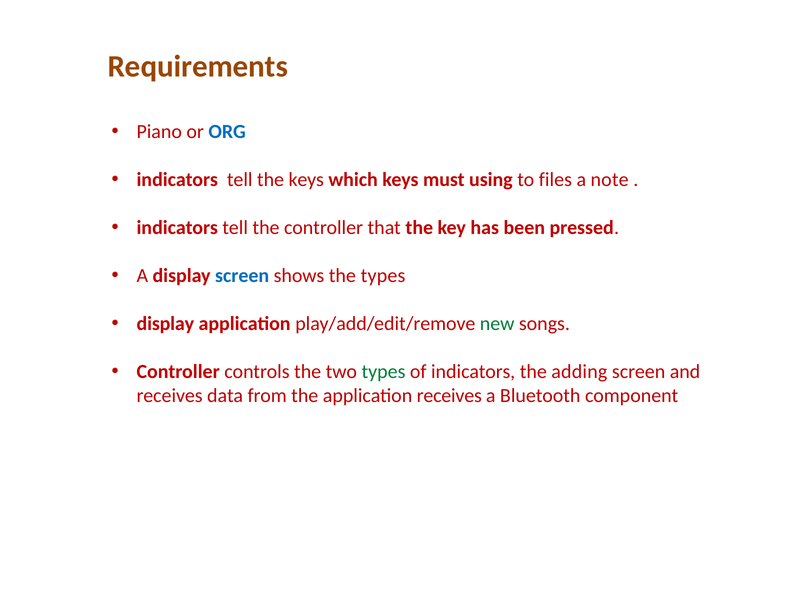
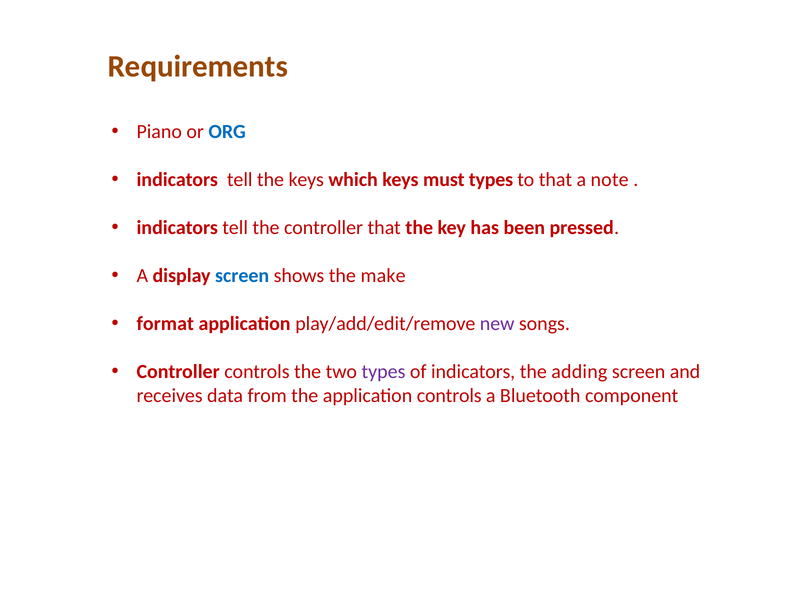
must using: using -> types (491, 179)
to files: files -> that (555, 179)
the types: types -> make (383, 275)
display: display -> format (165, 323)
new colour: green -> purple (497, 323)
types colour: green -> purple (383, 371)
application receives: receives -> controls (449, 395)
